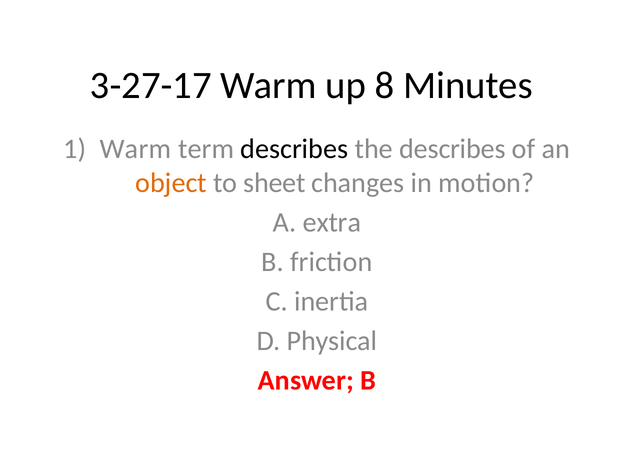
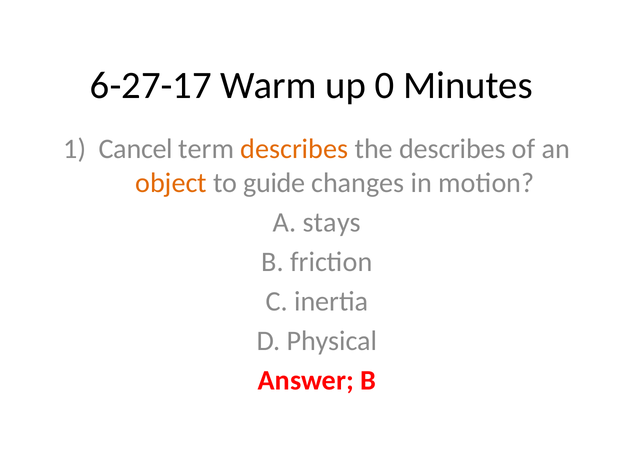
3-27-17: 3-27-17 -> 6-27-17 (151, 85)
8: 8 -> 0 (384, 85)
Warm: Warm -> Cancel (136, 149)
describes colour: black -> orange (294, 149)
sheet: sheet -> guide (274, 183)
extra: extra -> stays (332, 222)
